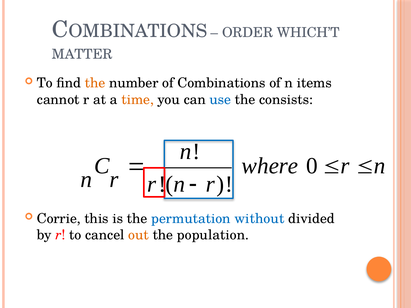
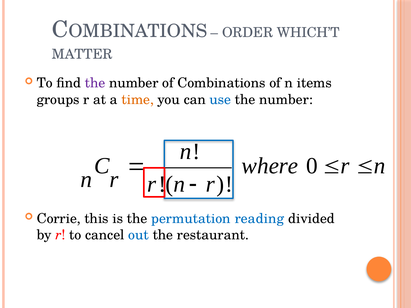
the colour: orange -> purple (95, 83)
cannot: cannot -> groups (58, 100)
consists: consists -> number (286, 100)
without: without -> reading (259, 219)
out colour: orange -> blue (139, 235)
population: population -> restaurant (213, 235)
